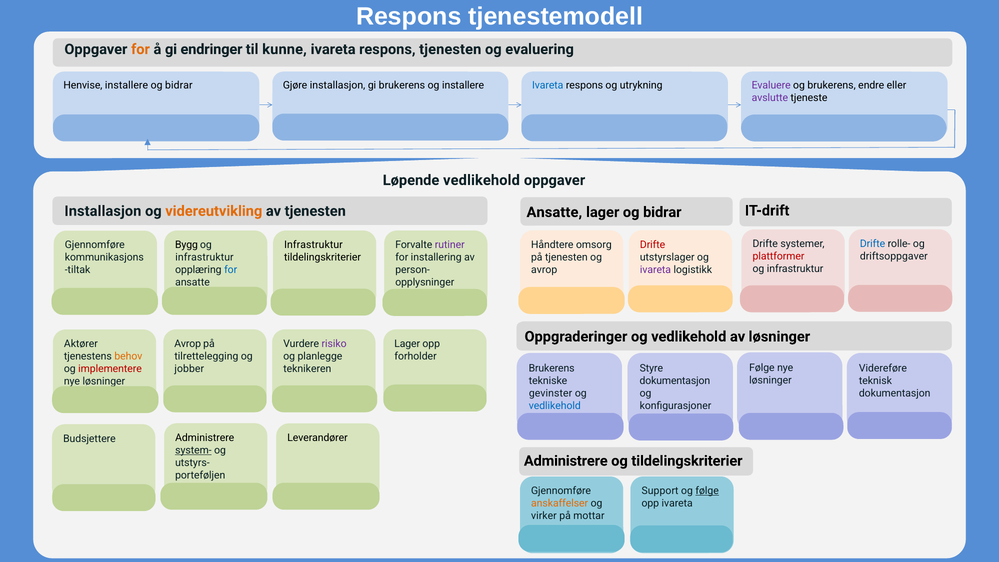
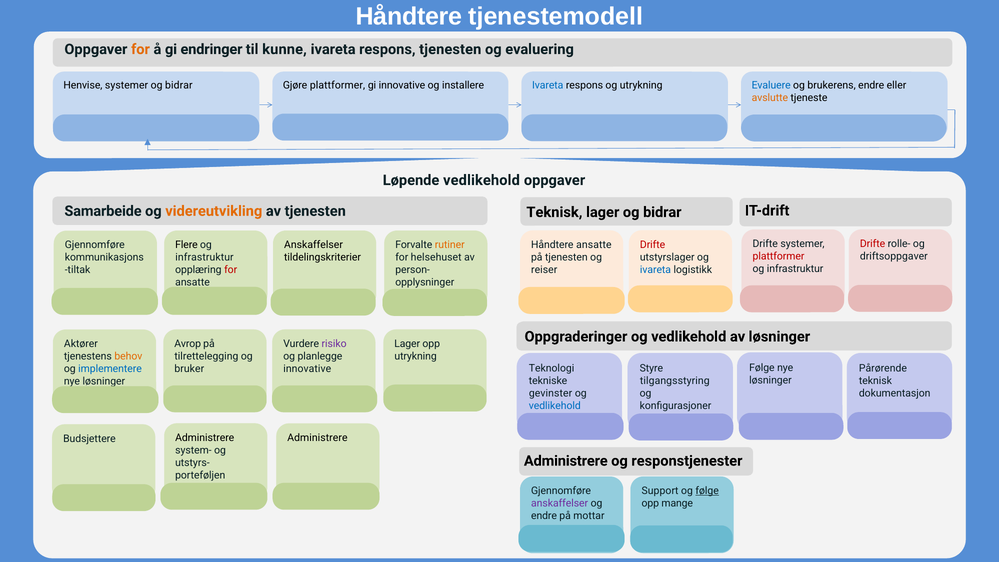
Respons: Respons -> Håndtere (409, 16)
Henvise installere: installere -> systemer (127, 86)
Gjøre installasjon: installasjon -> plattformer (338, 86)
gi brukerens: brukerens -> innovative (402, 86)
Evaluere colour: purple -> blue (771, 86)
avslutte colour: purple -> orange (770, 98)
Installasjon: Installasjon -> Samarbeide (103, 211)
tjenesten Ansatte: Ansatte -> Teknisk (554, 212)
Drifte colour: blue -> red (873, 244)
Håndtere omsorg: omsorg -> ansatte (594, 245)
Bygg: Bygg -> Flere (186, 245)
Infrastruktur: Infrastruktur -> Anskaffelser (313, 245)
rutiner colour: purple -> orange (450, 245)
installering: installering -> helsehuset (436, 257)
ivareta colour: purple -> blue (655, 270)
avrop: avrop -> reiser (544, 270)
for colour: blue -> red (231, 270)
forholder: forholder -> utrykning (416, 356)
Videreføre: Videreføre -> Pårørende (883, 368)
Brukerens: Brukerens -> Teknologi (552, 368)
jobber: jobber -> bruker (189, 369)
teknikeren: teknikeren -> innovative (307, 369)
implementere colour: red -> blue (110, 369)
dokumentasjon: dokumentasjon -> tilgangsstyring (675, 381)
Leverandører: Leverandører -> Administrere (317, 438)
system- underline: present -> none (193, 450)
og tildelingskriterier: tildelingskriterier -> responstjenester (687, 461)
opp ivareta: ivareta -> mange (677, 503)
anskaffelser colour: orange -> purple (560, 503)
virker: virker -> endre (544, 516)
